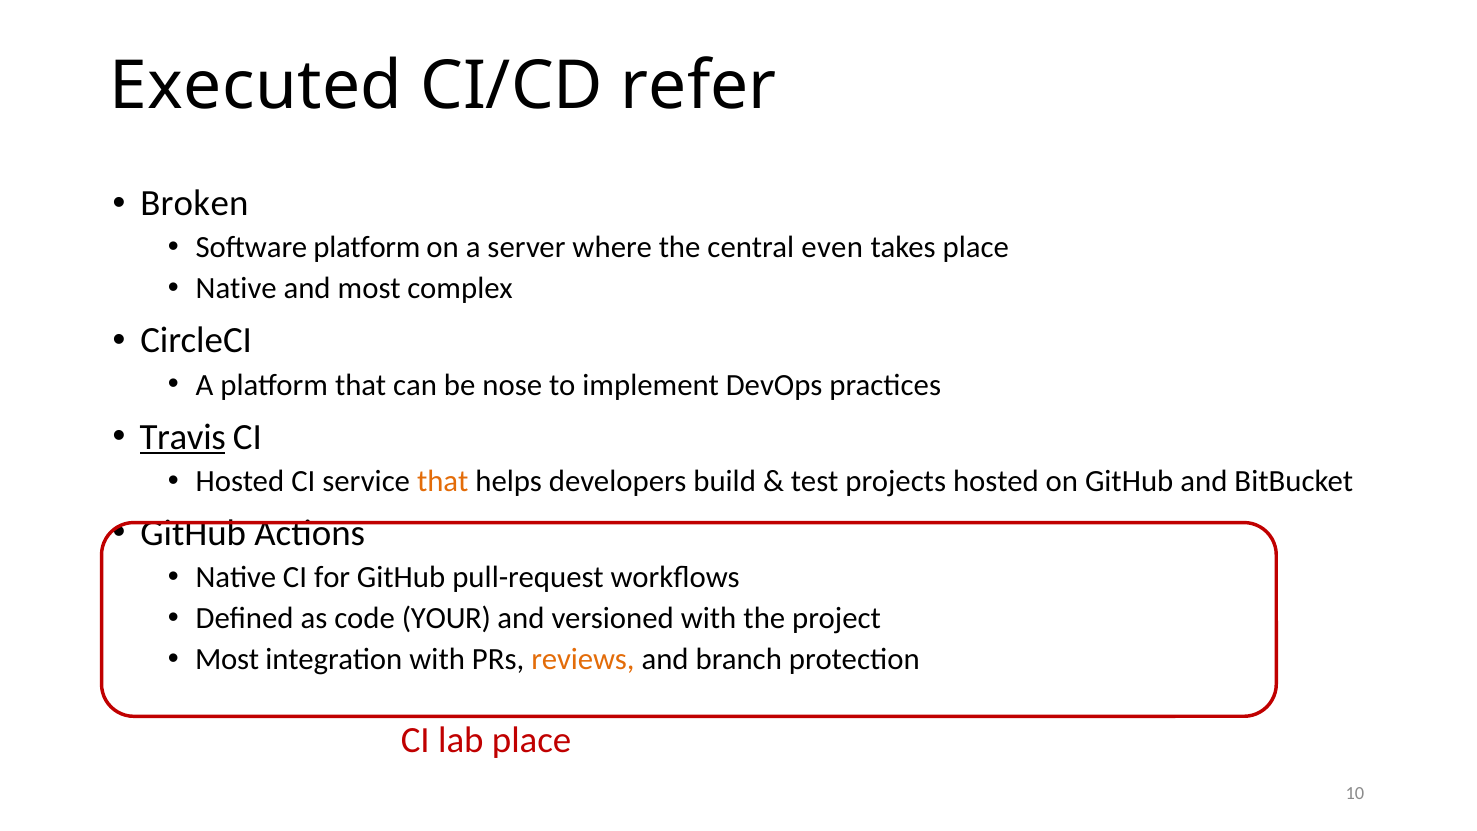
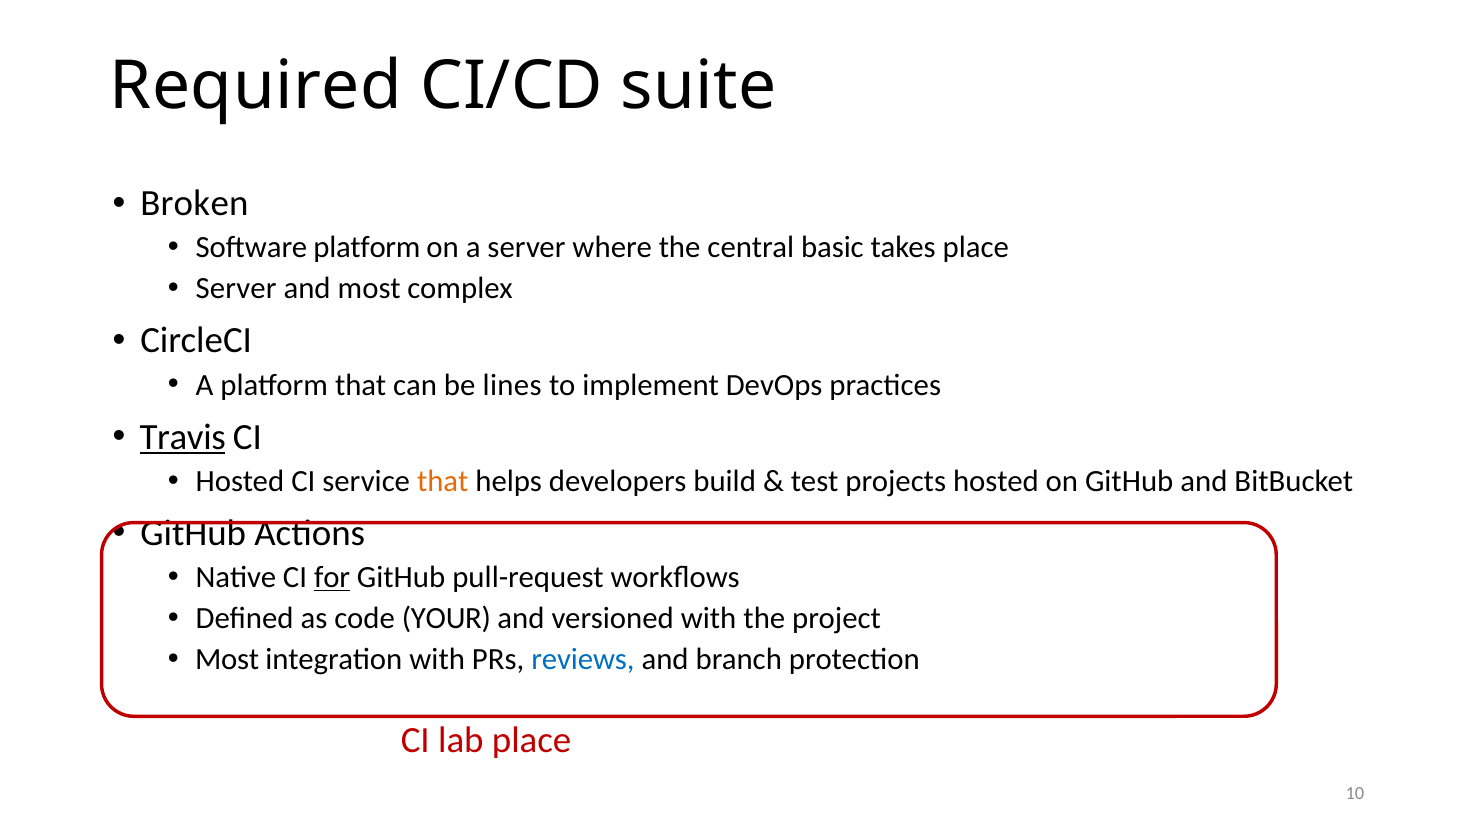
Executed: Executed -> Required (256, 87)
refer: refer -> suite (699, 87)
even: even -> basic (832, 248)
Native: Native -> Server (236, 289)
nose: nose -> lines (512, 385)
for underline: none -> present (332, 577)
reviews colour: orange -> blue (583, 659)
